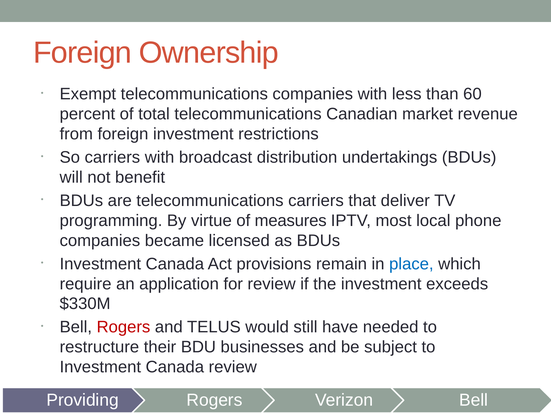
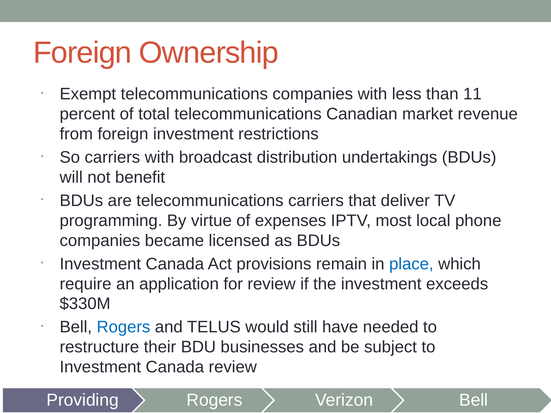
60: 60 -> 11 (472, 94)
measures: measures -> expenses (291, 221)
Rogers colour: red -> blue (123, 327)
